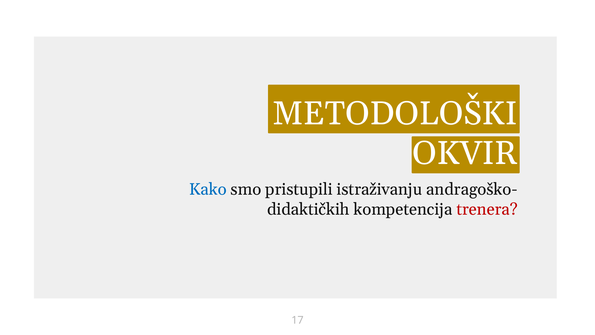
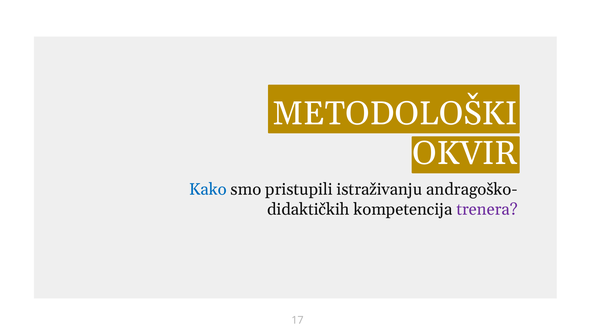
trenera colour: red -> purple (487, 209)
